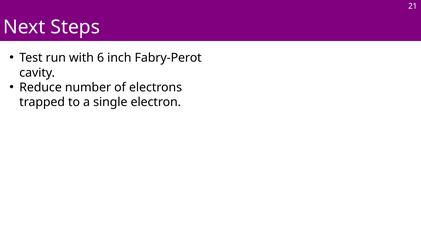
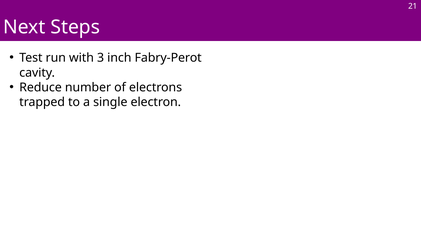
6: 6 -> 3 (101, 58)
